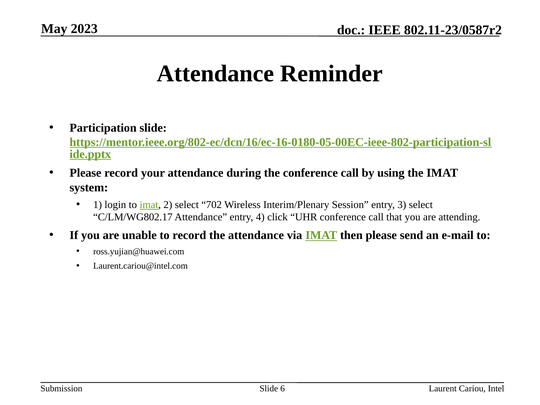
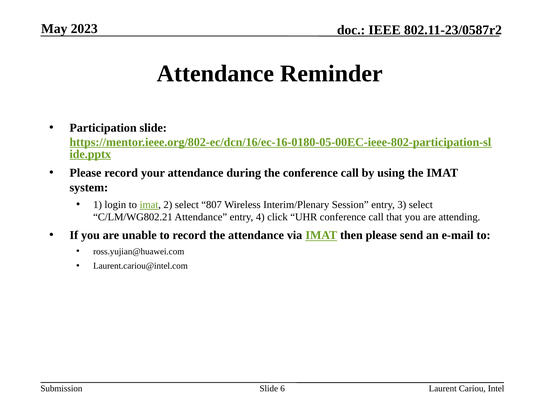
702: 702 -> 807 (212, 205)
C/LM/WG802.17: C/LM/WG802.17 -> C/LM/WG802.21 (133, 217)
